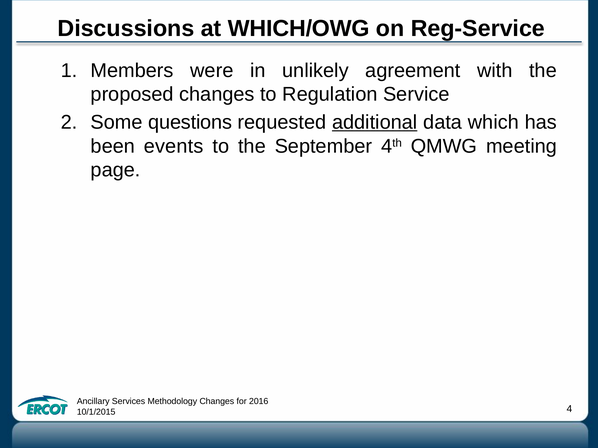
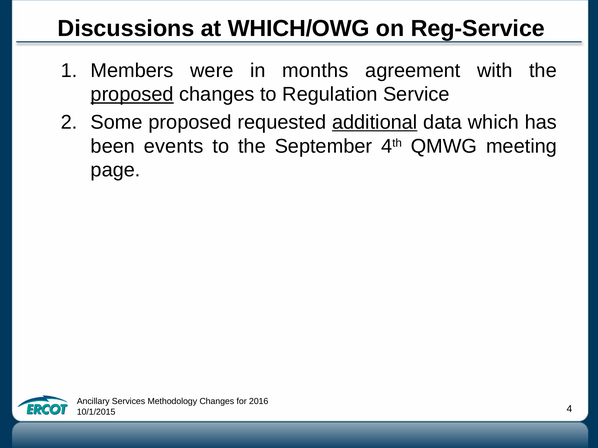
unlikely: unlikely -> months (315, 71)
proposed underline: none -> present (132, 94)
Some questions: questions -> proposed (190, 122)
